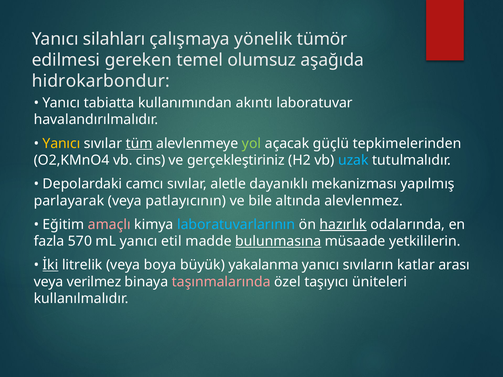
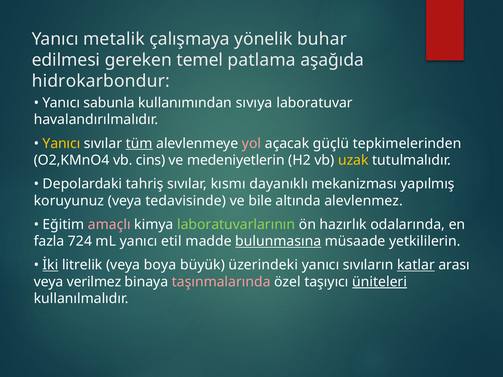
silahları: silahları -> metalik (114, 39)
tümör: tümör -> buhar (322, 39)
olumsuz: olumsuz -> patlama (262, 60)
tabiatta: tabiatta -> sabunla (109, 103)
akıntı: akıntı -> sıvıya (254, 103)
yol colour: light green -> pink (252, 143)
gerçekleştiriniz: gerçekleştiriniz -> medeniyetlerin (236, 160)
uzak colour: light blue -> yellow (353, 160)
camcı: camcı -> tahriş (145, 184)
aletle: aletle -> kısmı (228, 184)
parlayarak: parlayarak -> koruyunuz (69, 201)
patlayıcının: patlayıcının -> tedavisinde (186, 201)
laboratuvarlarının colour: light blue -> light green (236, 225)
hazırlık underline: present -> none (343, 225)
570: 570 -> 724 (80, 241)
yakalanma: yakalanma -> üzerindeki (263, 265)
katlar underline: none -> present (416, 265)
üniteleri underline: none -> present (380, 282)
